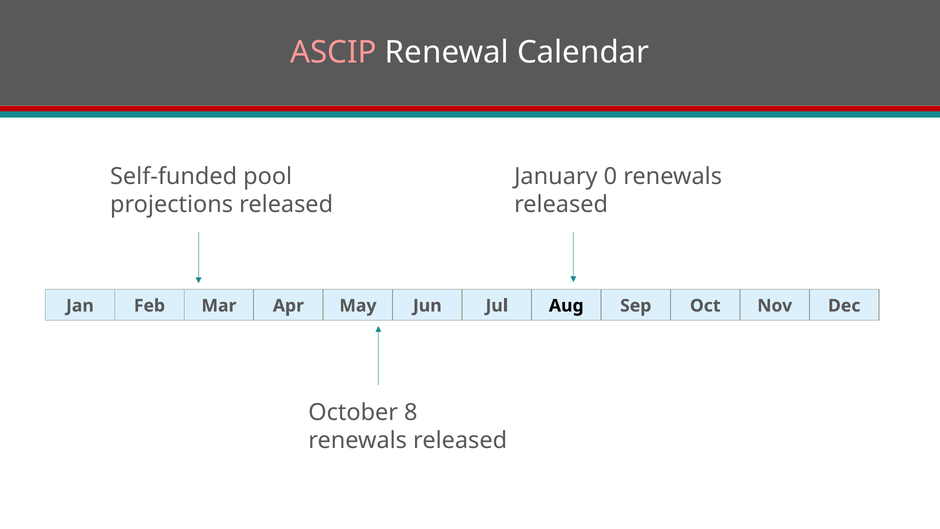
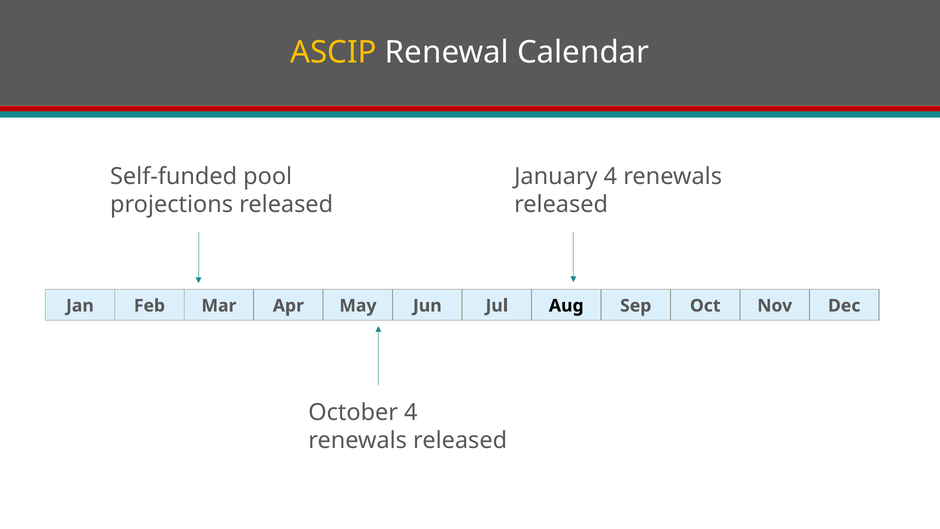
ASCIP colour: pink -> yellow (334, 53)
January 0: 0 -> 4 (610, 176)
October 8: 8 -> 4 (411, 412)
